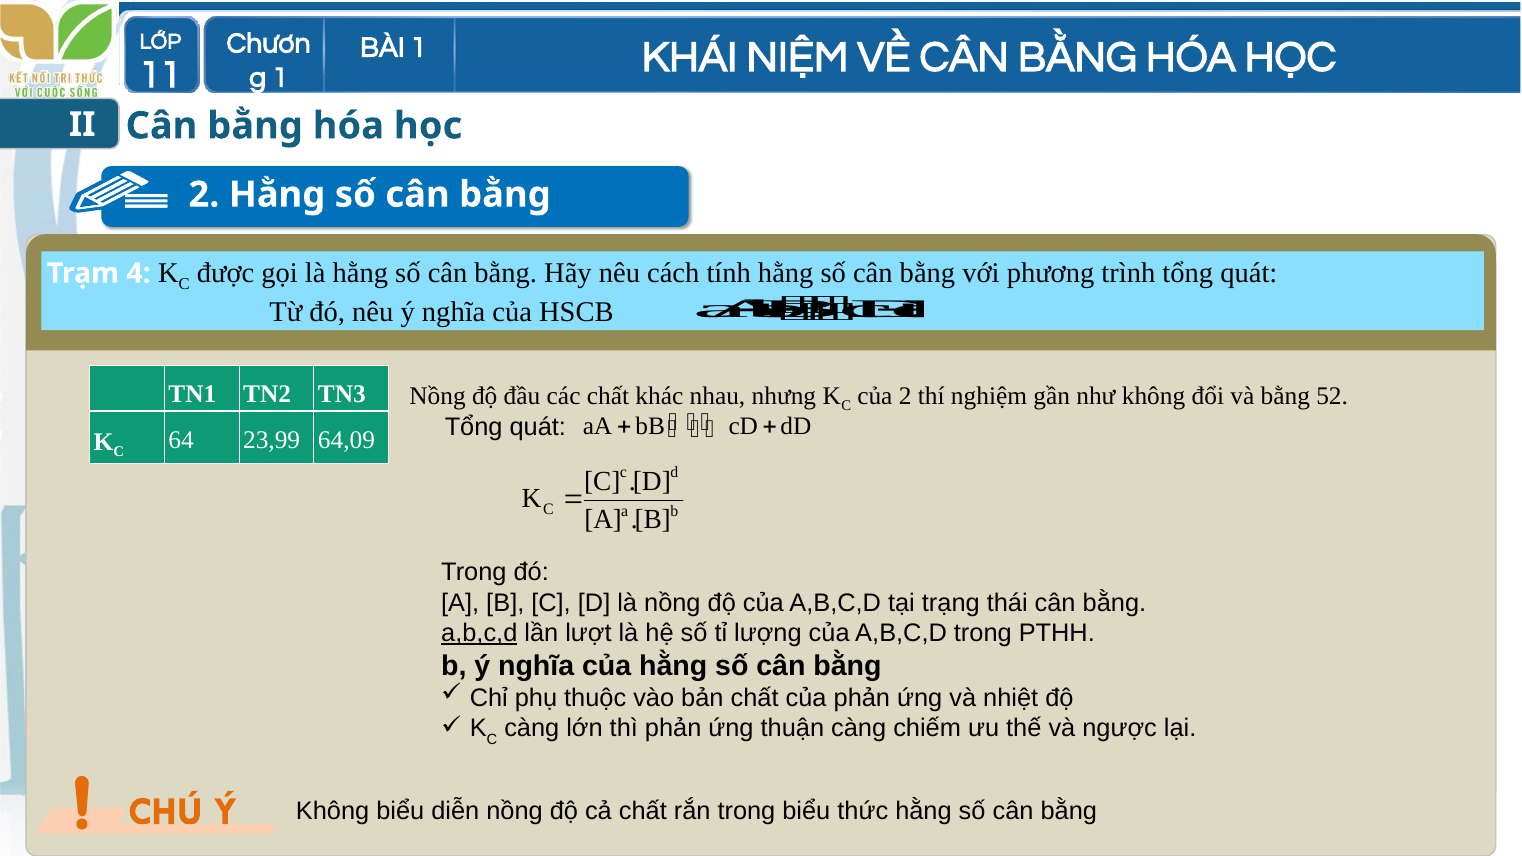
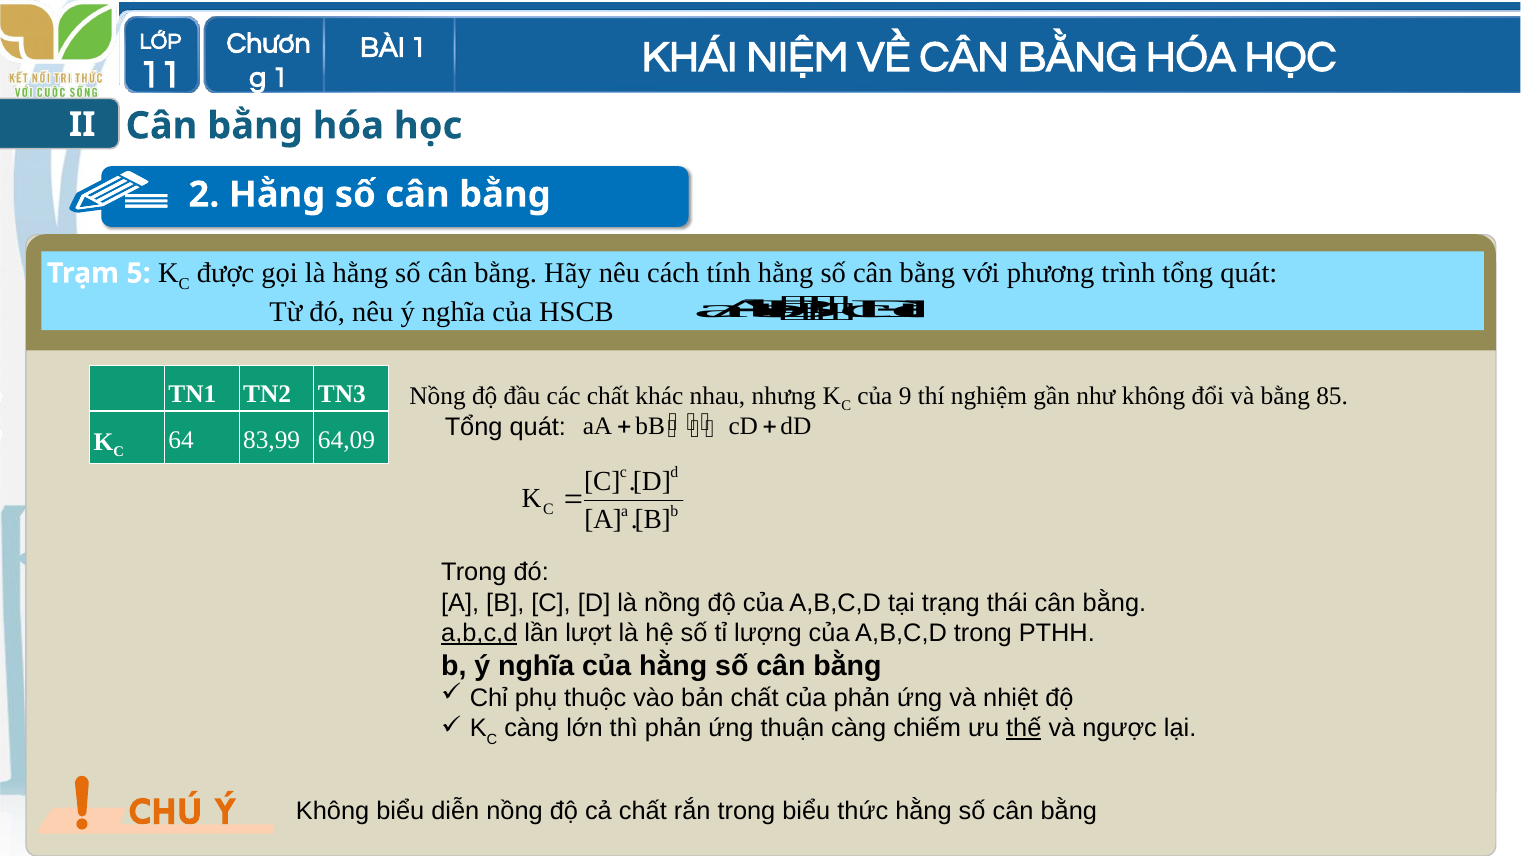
4: 4 -> 5 (139, 273)
của 2: 2 -> 9 (905, 396)
52: 52 -> 85 (1332, 396)
23,99: 23,99 -> 83,99 (272, 440)
thế underline: none -> present (1024, 728)
